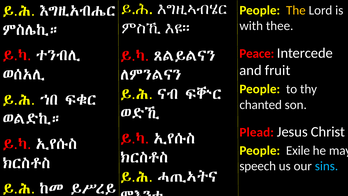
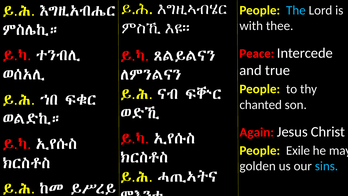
The colour: yellow -> light blue (296, 10)
fruit: fruit -> true (278, 70)
Plead: Plead -> Again (257, 132)
speech: speech -> golden (258, 166)
